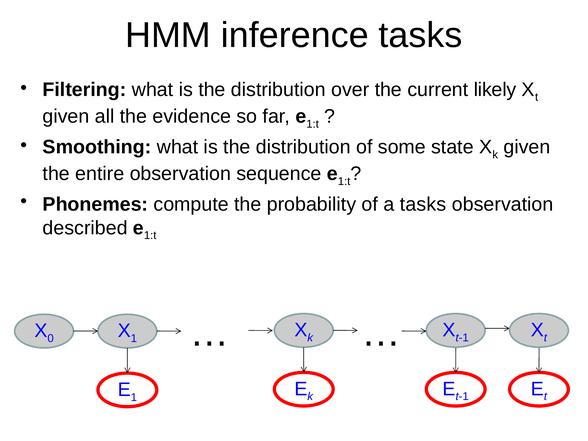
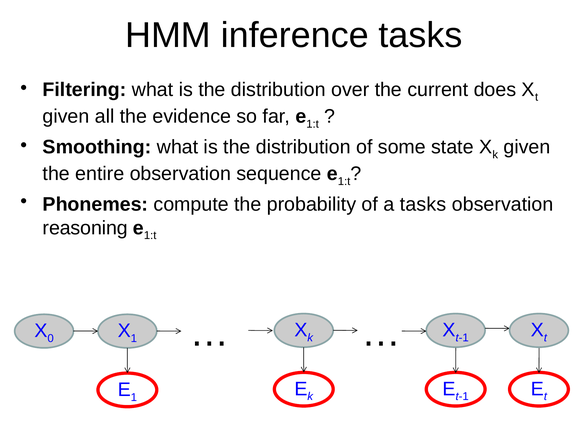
likely: likely -> does (495, 90)
described: described -> reasoning (85, 228)
